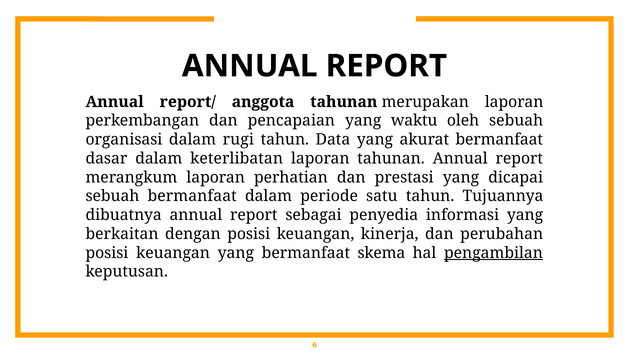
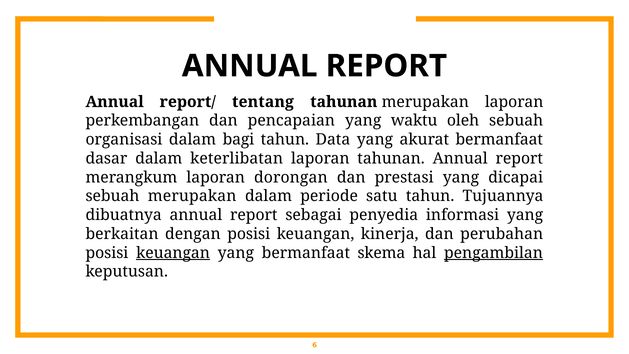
anggota: anggota -> tentang (263, 102)
rugi: rugi -> bagi (238, 140)
perhatian: perhatian -> dorongan (291, 177)
sebuah bermanfaat: bermanfaat -> merupakan (192, 196)
keuangan underline: none -> present (173, 253)
